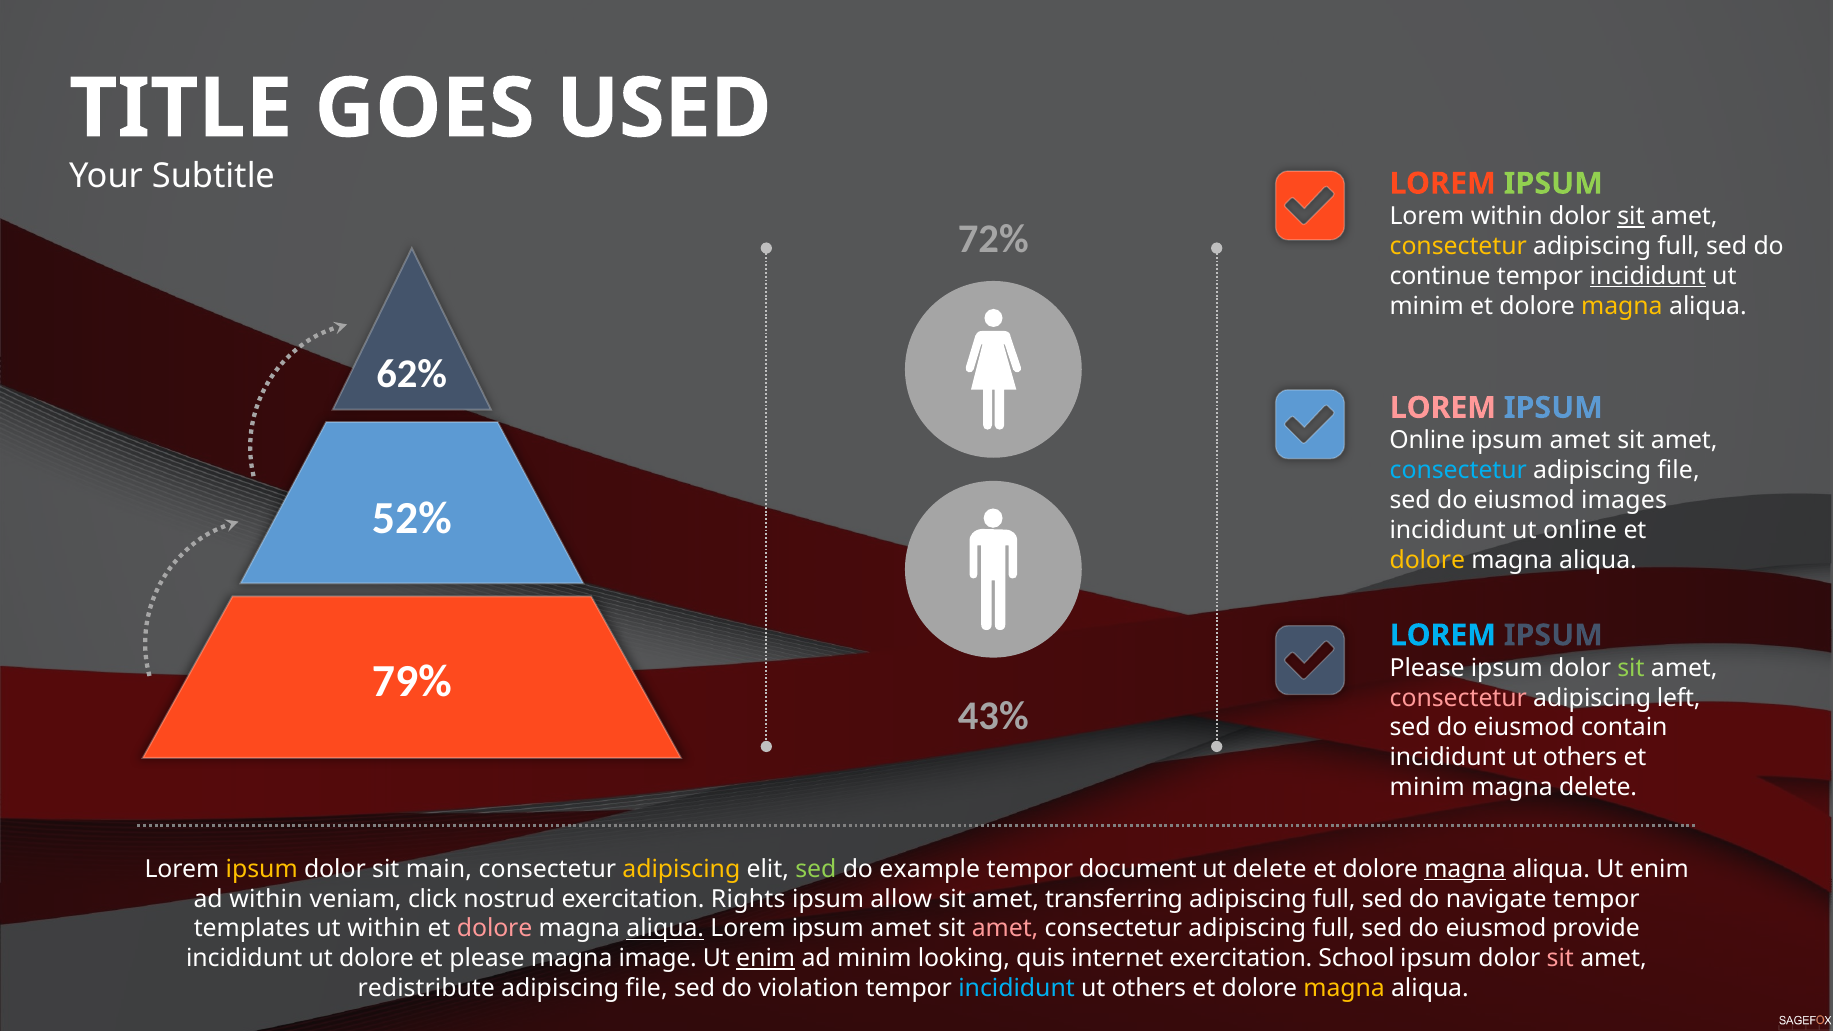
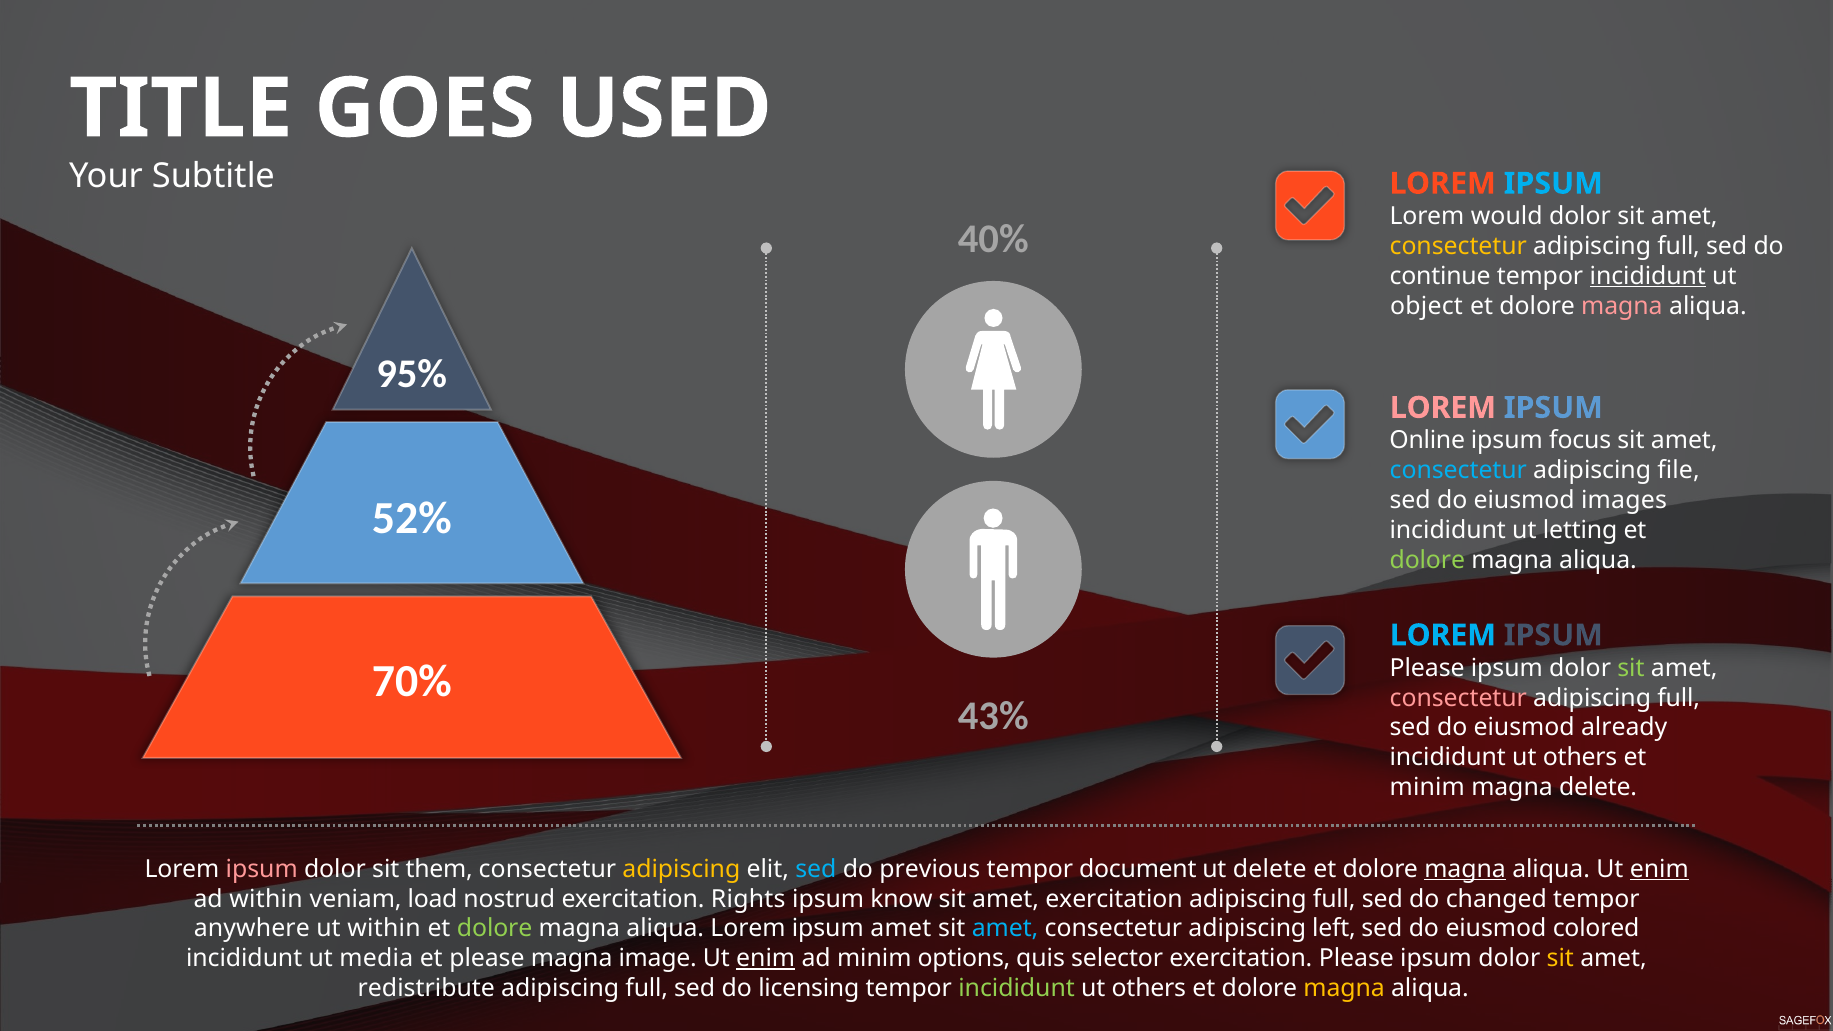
IPSUM colour: light green -> light blue (1553, 184)
Lorem within: within -> would (1507, 216)
sit underline: present -> none (1631, 216)
72%: 72% -> 40% (993, 239)
minim: minim -> object (1427, 306)
magna colour: yellow -> pink (1622, 306)
62%: 62% -> 95% (412, 374)
amet: amet -> focus (1580, 441)
ut online: online -> letting (1580, 530)
dolore colour: yellow -> light green (1427, 560)
79%: 79% -> 70% (412, 681)
left: left -> full (1679, 698)
contain: contain -> already (1624, 728)
ipsum colour: yellow -> pink (262, 869)
main: main -> them (439, 869)
sed colour: light green -> light blue (816, 869)
example: example -> previous (930, 869)
enim underline: none -> present (1659, 869)
click: click -> load (433, 899)
allow: allow -> know (901, 899)
amet transferring: transferring -> exercitation (1114, 899)
navigate: navigate -> changed (1496, 899)
templates: templates -> anywhere (252, 929)
dolore colour: pink -> light green (495, 929)
aliqua underline: present -> none (665, 929)
amet colour: pink -> light blue (1005, 929)
full: full -> left (1334, 929)
provide: provide -> colored (1596, 929)
ut dolore: dolore -> media (376, 959)
looking: looking -> options (964, 959)
internet: internet -> selector (1117, 959)
exercitation School: School -> Please (1356, 959)
sit colour: pink -> yellow (1560, 959)
file: file -> full (647, 988)
violation: violation -> licensing (809, 988)
incididunt colour: light blue -> light green (1017, 988)
